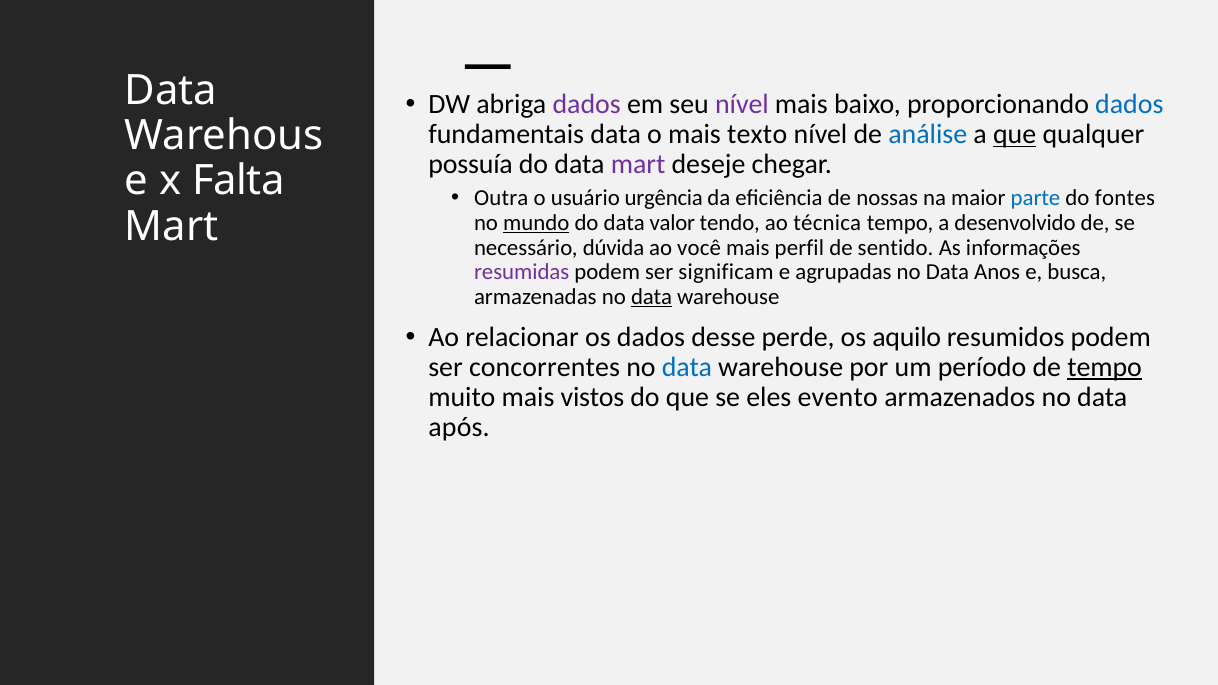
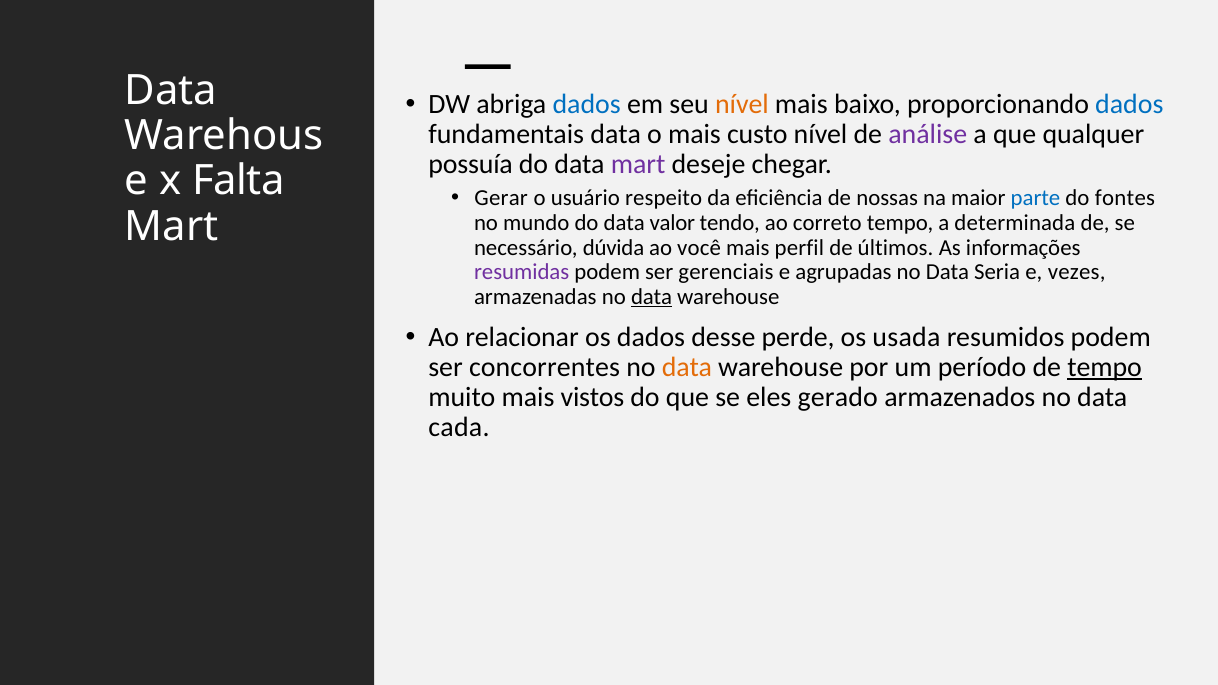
dados colour: purple -> blue (587, 104)
nível colour: purple -> orange (742, 104)
texto: texto -> custo (757, 134)
análise colour: blue -> purple (928, 134)
que underline: present -> none (1015, 134)
Outra: Outra -> Gerar (501, 198)
urgência: urgência -> respeito (664, 198)
mundo underline: present -> none (536, 223)
técnica: técnica -> correto (827, 223)
desenvolvido: desenvolvido -> determinada (1015, 223)
sentido: sentido -> últimos (896, 248)
significam: significam -> gerenciais (726, 272)
Anos: Anos -> Seria (997, 272)
busca: busca -> vezes (1077, 272)
aquilo: aquilo -> usada (906, 337)
data colour: blue -> orange (687, 367)
evento: evento -> gerado (838, 397)
após: após -> cada (459, 427)
